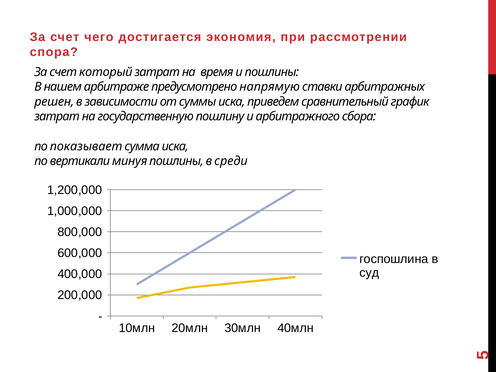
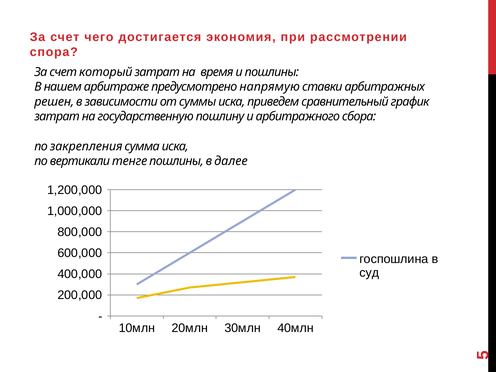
показывает: показывает -> закрепления (86, 146)
минуя: минуя -> тенге (130, 161)
среди: среди -> далее (231, 161)
